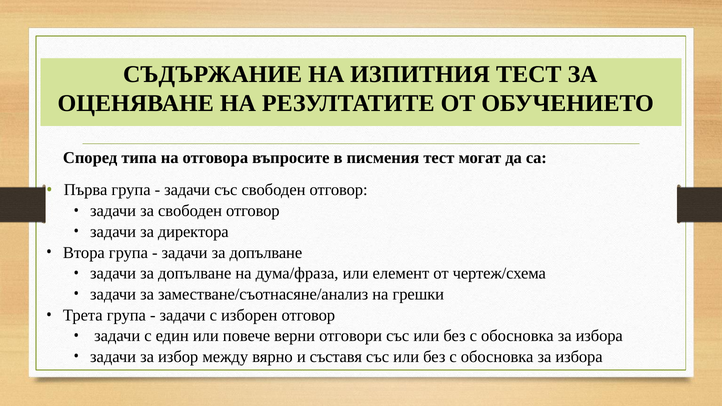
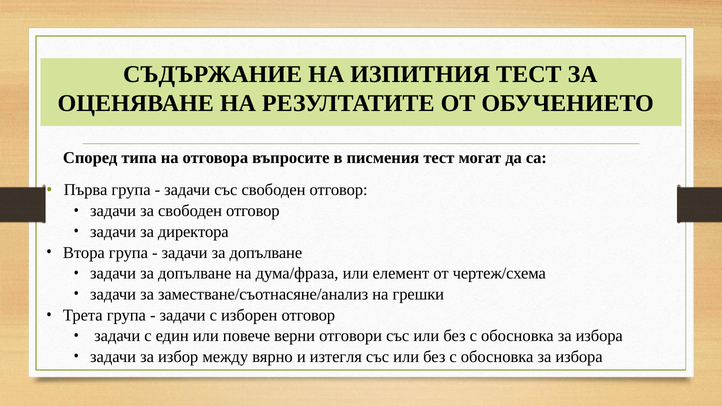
съставя: съставя -> изтегля (336, 357)
